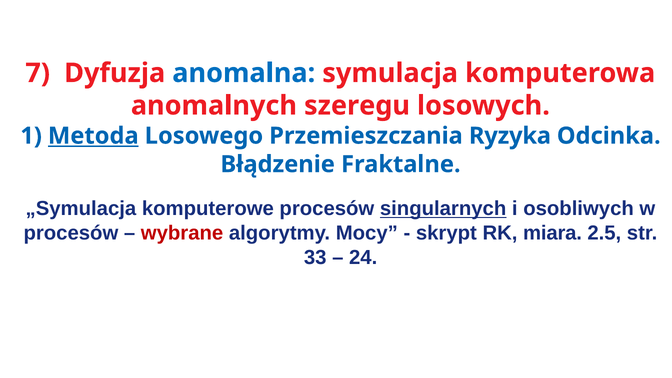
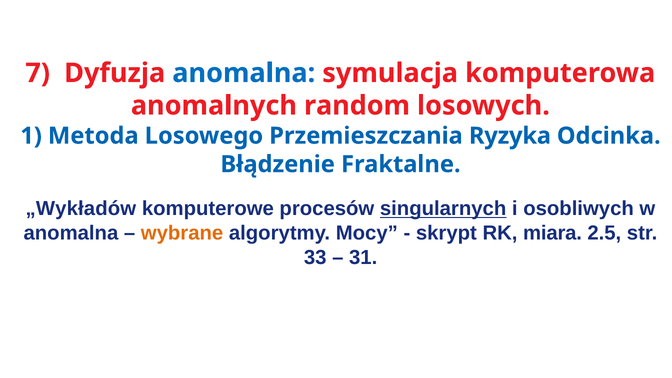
szeregu: szeregu -> random (357, 106)
Metoda underline: present -> none (93, 136)
„Symulacja: „Symulacja -> „Wykładów (81, 209)
procesów: procesów -> anomalna (71, 233)
wybrane colour: red -> orange (182, 233)
24: 24 -> 31 (363, 258)
